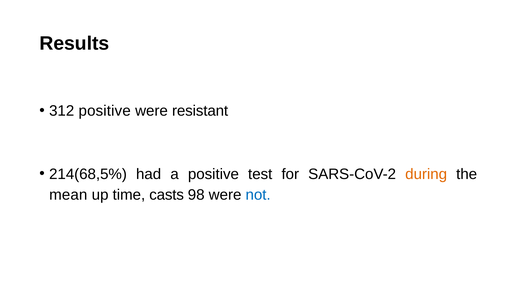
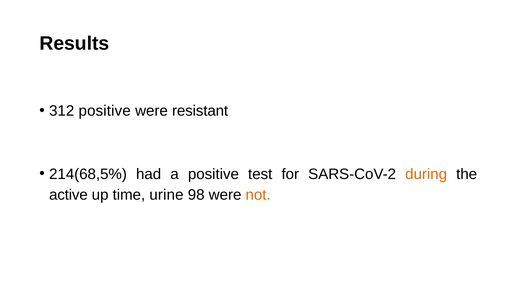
mean: mean -> active (68, 195)
casts: casts -> urine (166, 195)
not colour: blue -> orange (258, 195)
